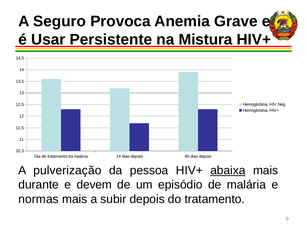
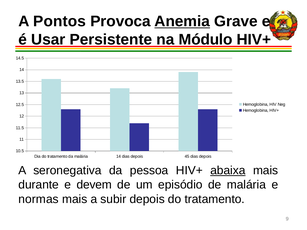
Seguro: Seguro -> Pontos (59, 21)
Anemia underline: none -> present (182, 21)
Mistura: Mistura -> Módulo (206, 40)
pulverização: pulverização -> seronegativa (67, 171)
